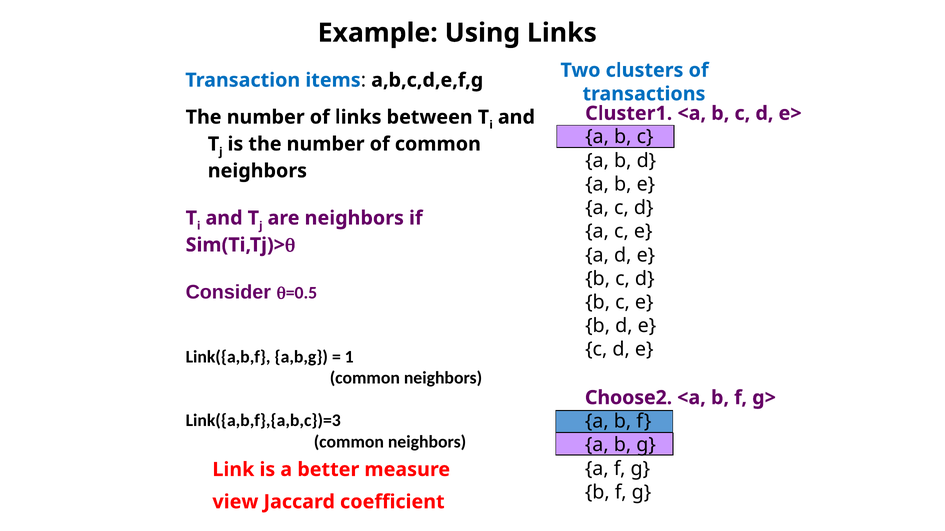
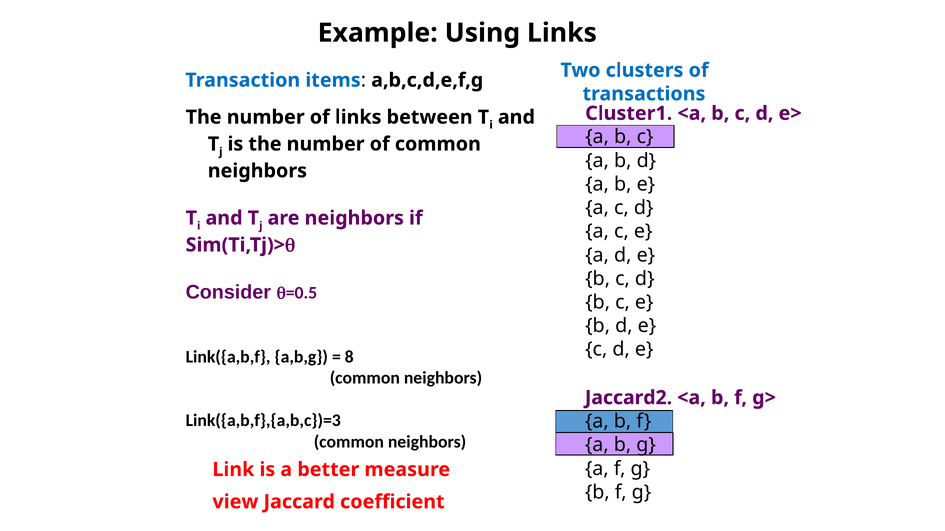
1: 1 -> 8 (349, 357)
Choose2: Choose2 -> Jaccard2 (629, 398)
